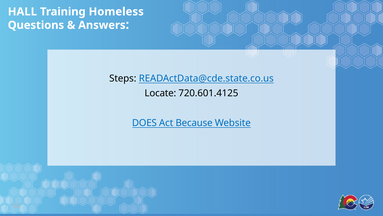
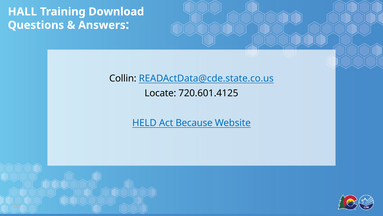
Homeless: Homeless -> Download (116, 12)
Steps: Steps -> Collin (123, 78)
DOES: DOES -> HELD (144, 123)
